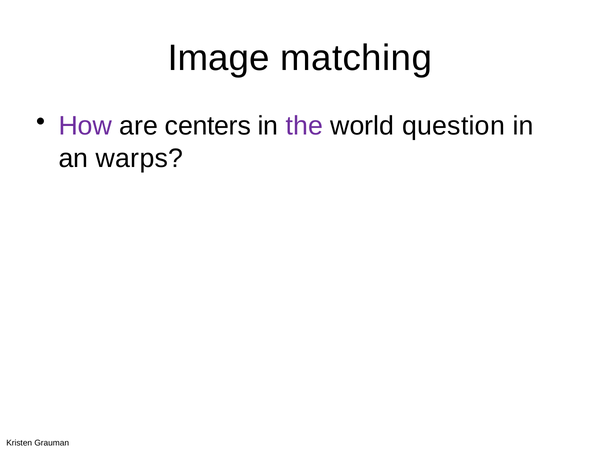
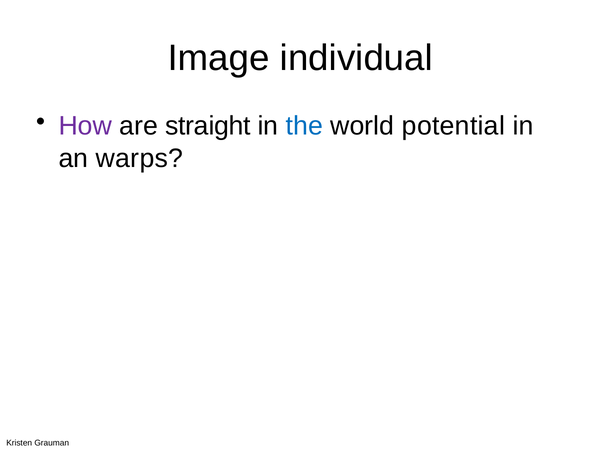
matching: matching -> individual (356, 58)
centers: centers -> straight (208, 126)
the colour: purple -> blue (304, 126)
question: question -> potential (453, 126)
